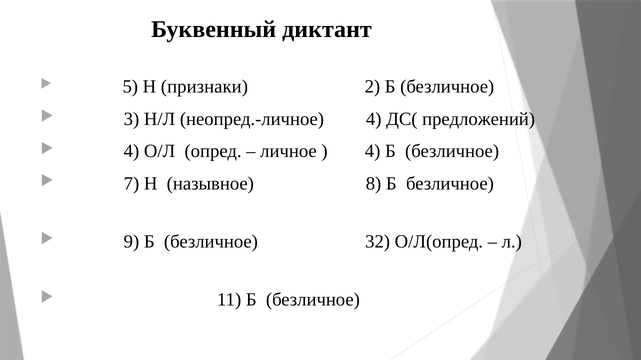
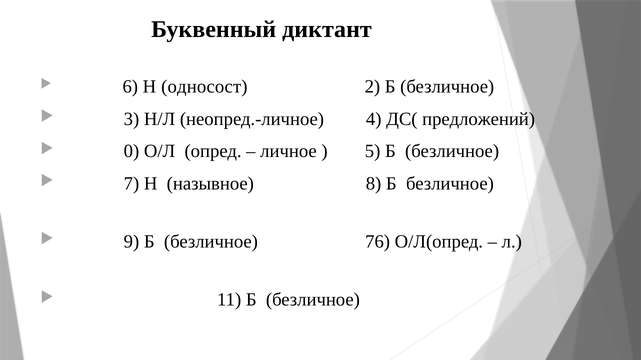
5: 5 -> 6 (130, 87)
признаки: признаки -> односост (204, 87)
4: 4 -> 0 (132, 151)
4: 4 -> 5 (373, 151)
32: 32 -> 76 (378, 242)
